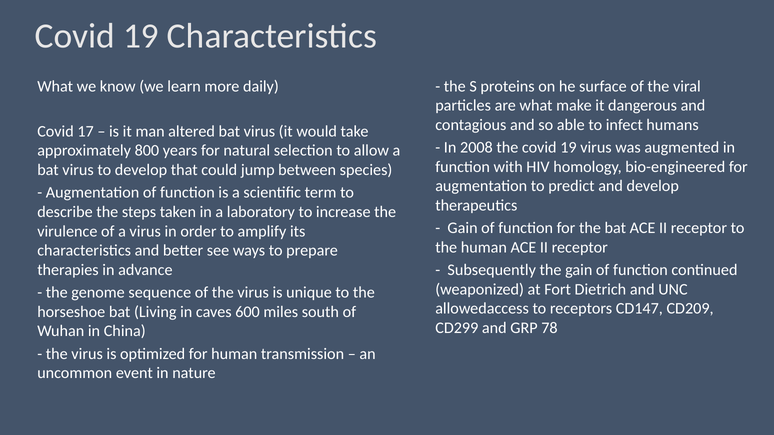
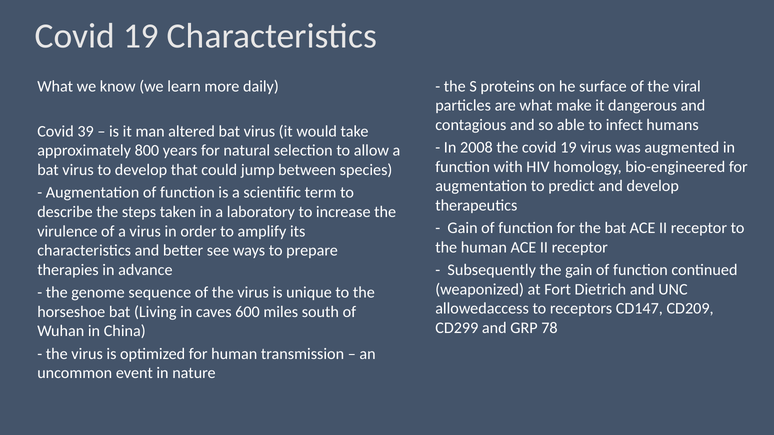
17: 17 -> 39 (86, 131)
